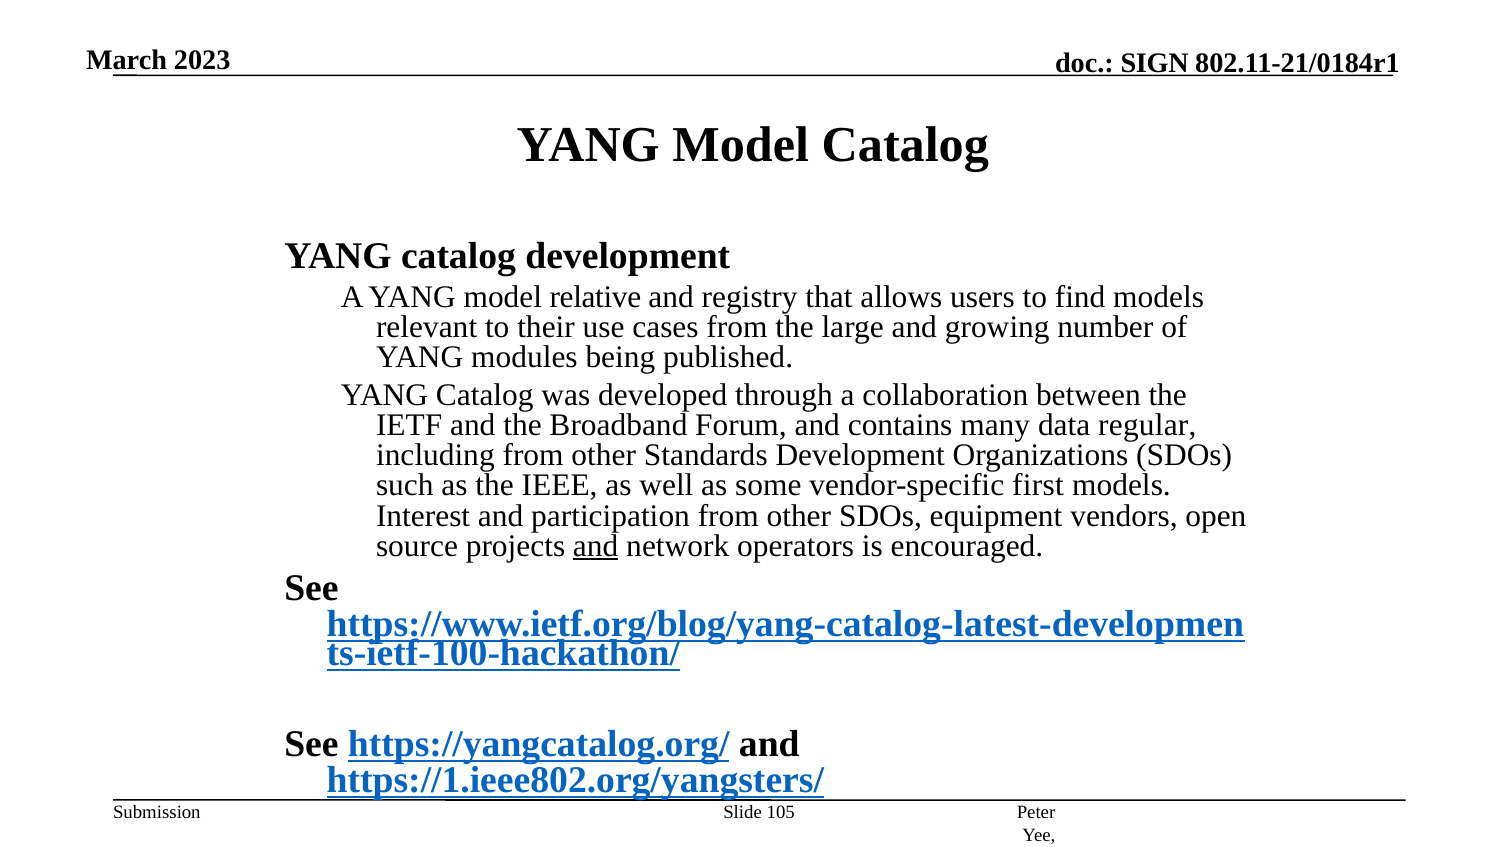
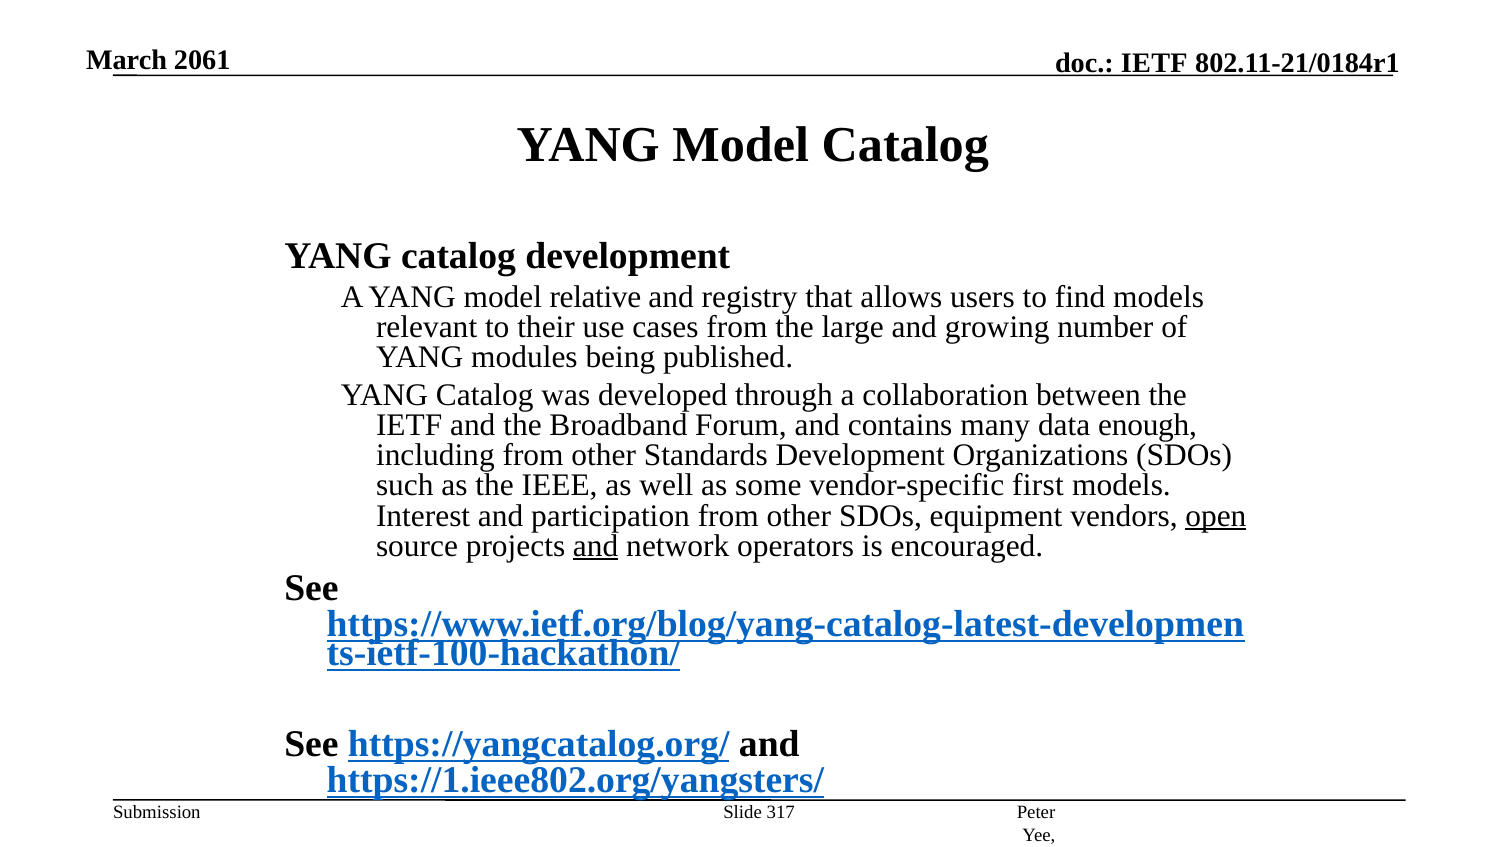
2023: 2023 -> 2061 (202, 60)
SIGN: SIGN -> IETF (1154, 63)
regular: regular -> enough (1148, 425)
open underline: none -> present (1216, 516)
105: 105 -> 317 (781, 812)
